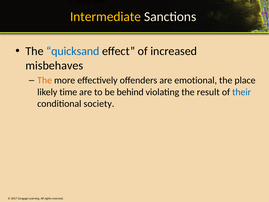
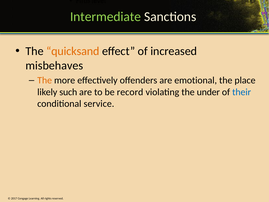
Intermediate colour: yellow -> light green (106, 17)
quicksand colour: blue -> orange (73, 51)
time: time -> such (68, 92)
behind: behind -> record (130, 92)
result: result -> under (208, 92)
society: society -> service (99, 104)
